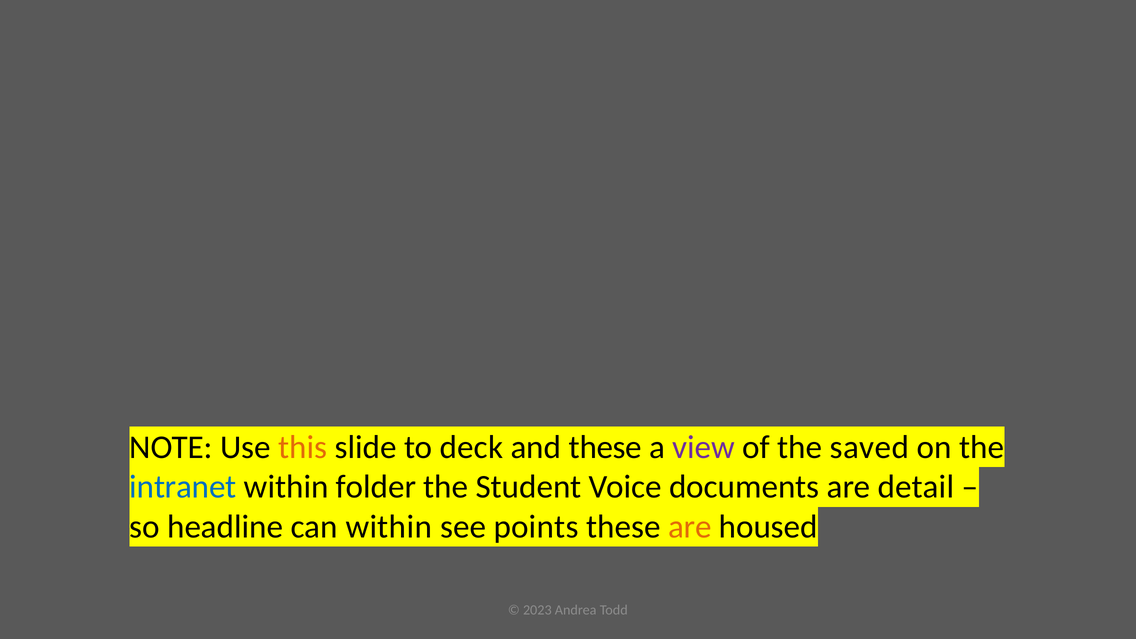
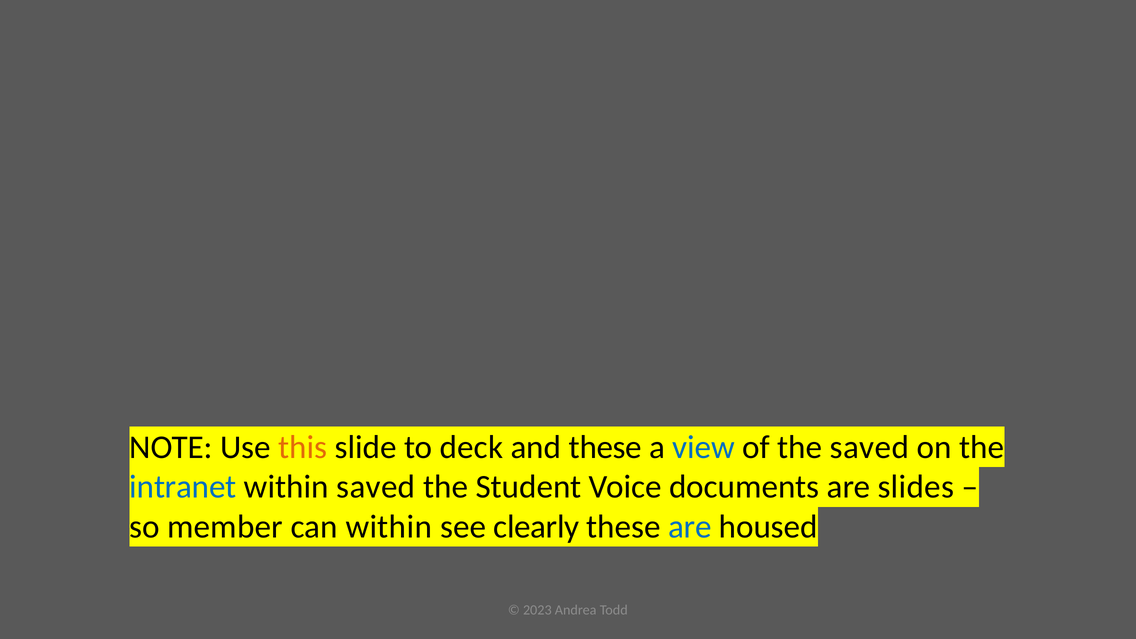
view colour: purple -> blue (704, 447)
within folder: folder -> saved (376, 487)
detail: detail -> slides (916, 487)
headline: headline -> member (225, 527)
points: points -> clearly (536, 527)
are colour: orange -> blue (690, 527)
